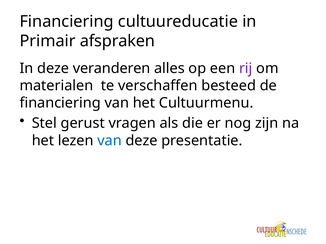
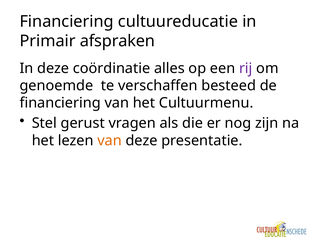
veranderen: veranderen -> coördinatie (112, 68)
materialen: materialen -> genoemde (56, 86)
van colour: blue -> orange (110, 141)
